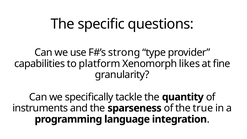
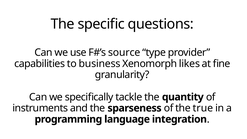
strong: strong -> source (124, 53)
platform: platform -> business (100, 64)
